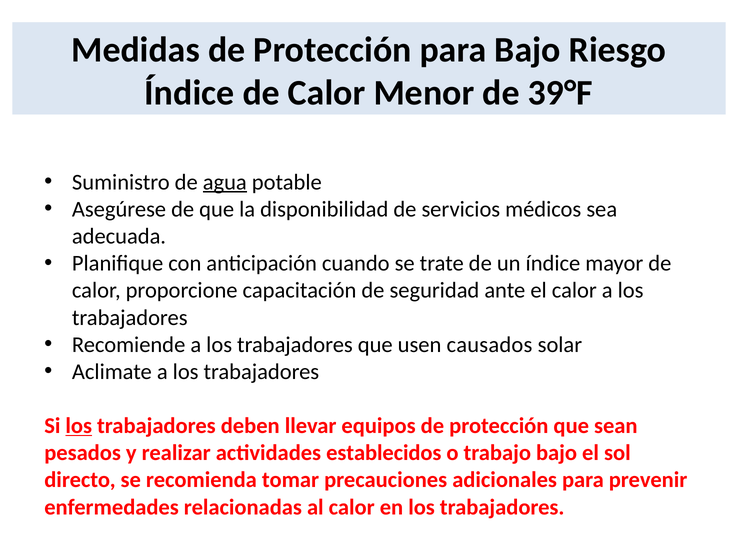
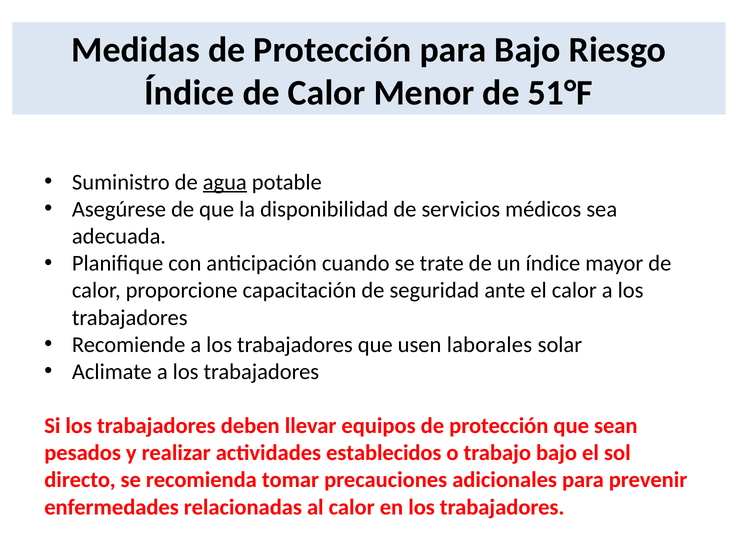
39°F: 39°F -> 51°F (560, 93)
causados: causados -> laborales (489, 344)
los underline: present -> none (79, 425)
